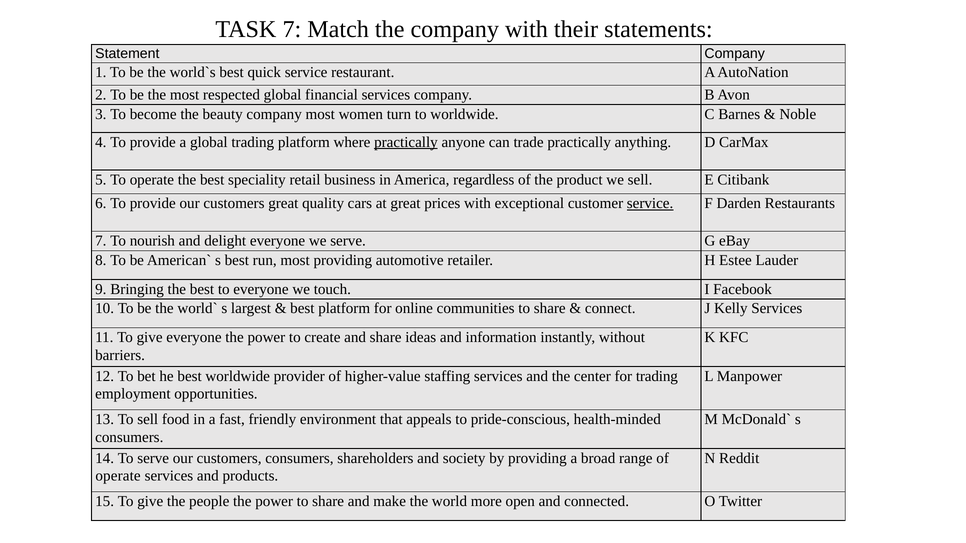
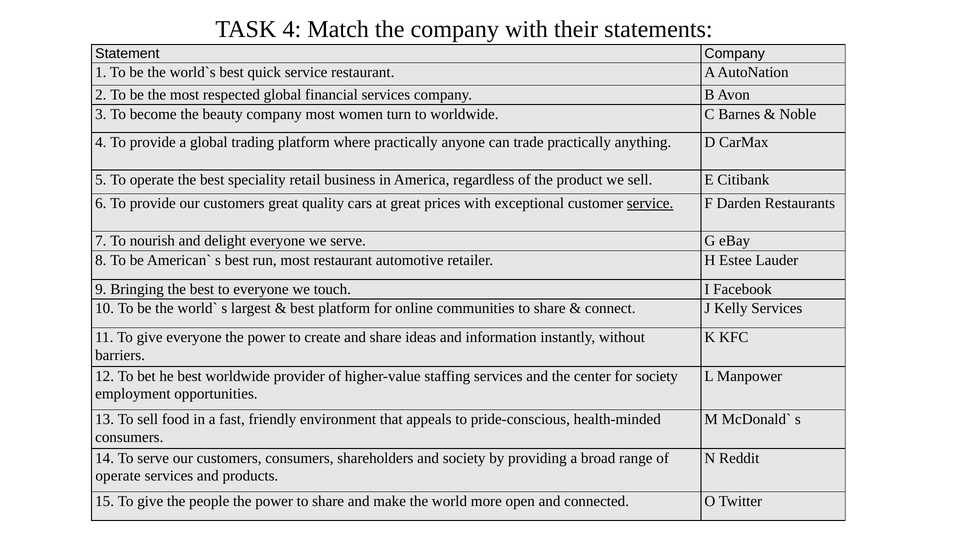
TASK 7: 7 -> 4 (292, 30)
practically underline: present -> none (406, 142)
most providing: providing -> restaurant (343, 260)
for trading: trading -> society (657, 376)
